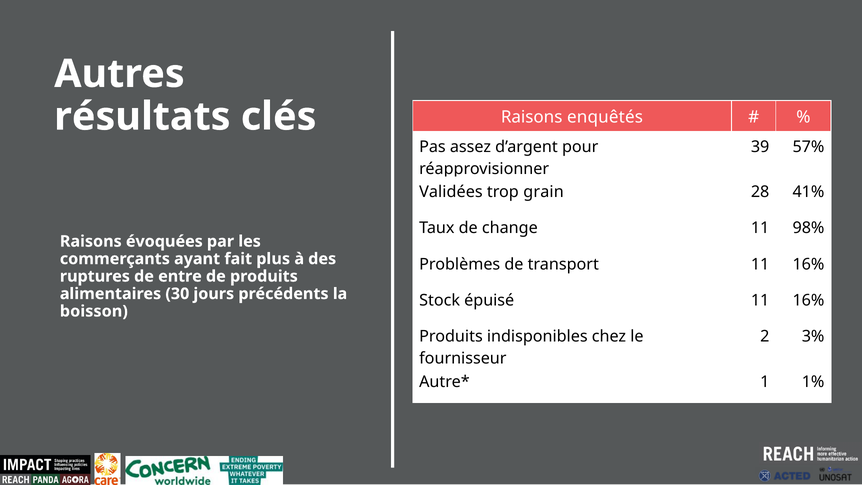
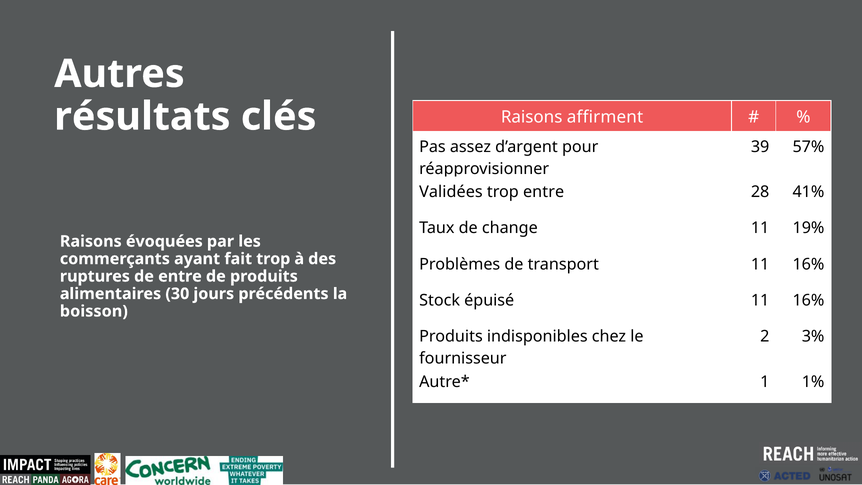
enquêtés: enquêtés -> affirment (605, 117)
trop grain: grain -> entre (544, 192)
98%: 98% -> 19% (808, 228)
fait plus: plus -> trop (273, 259)
